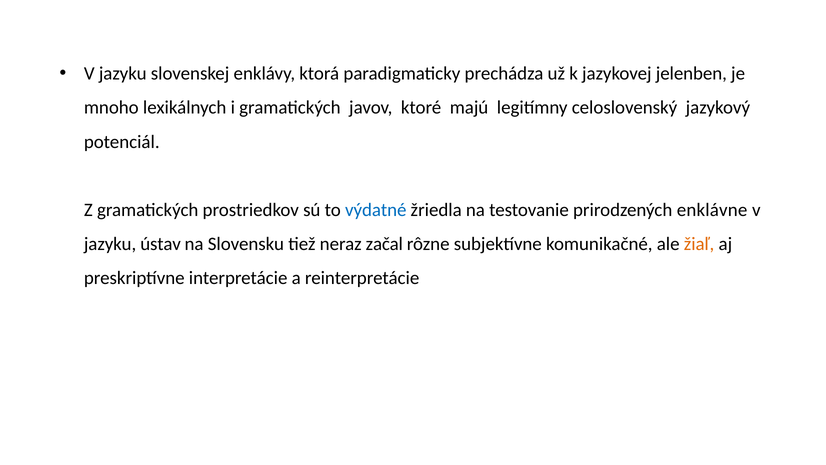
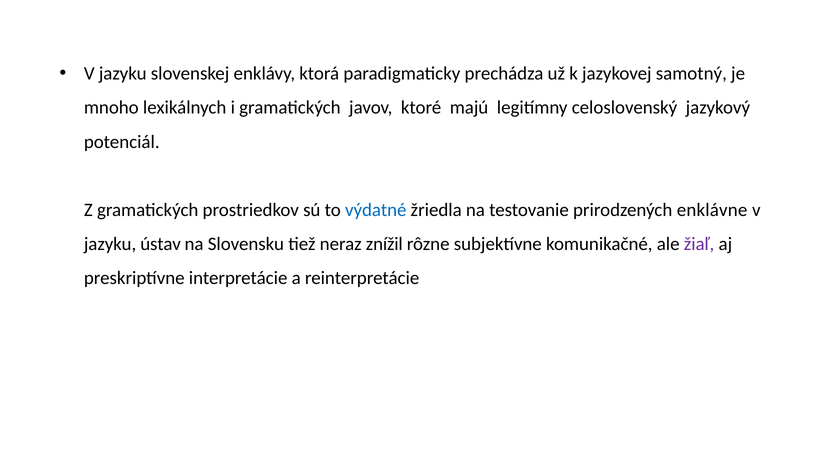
jelenben: jelenben -> samotný (691, 74)
začal: začal -> znížil (384, 244)
žiaľ colour: orange -> purple (699, 244)
